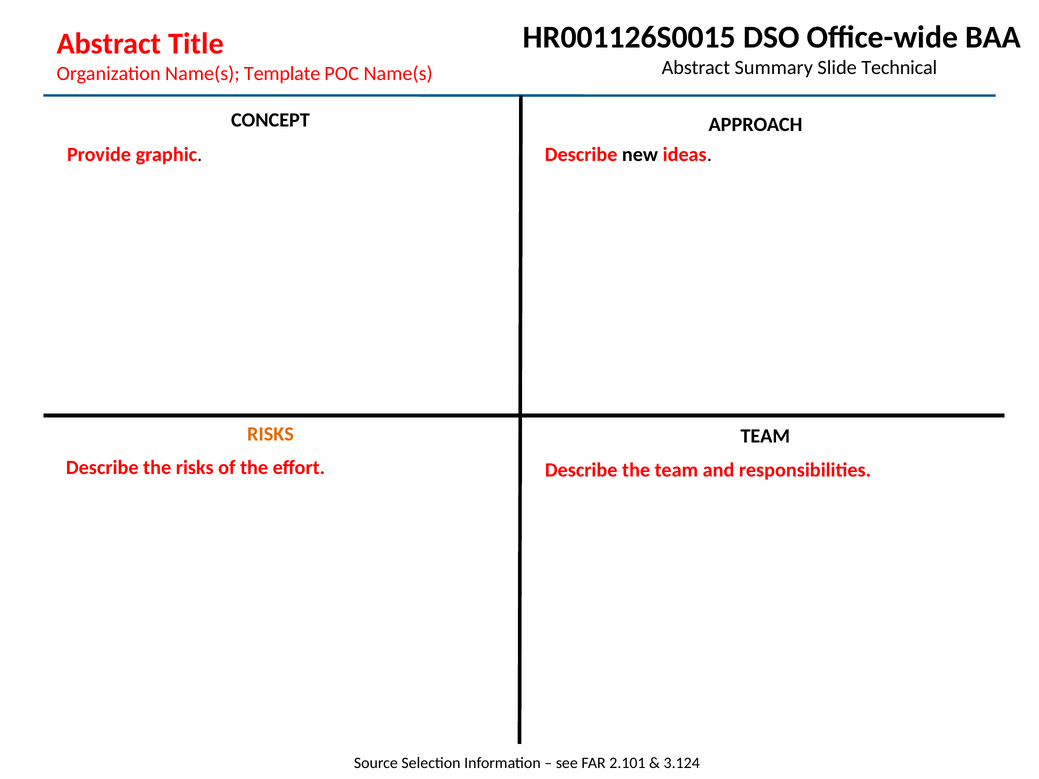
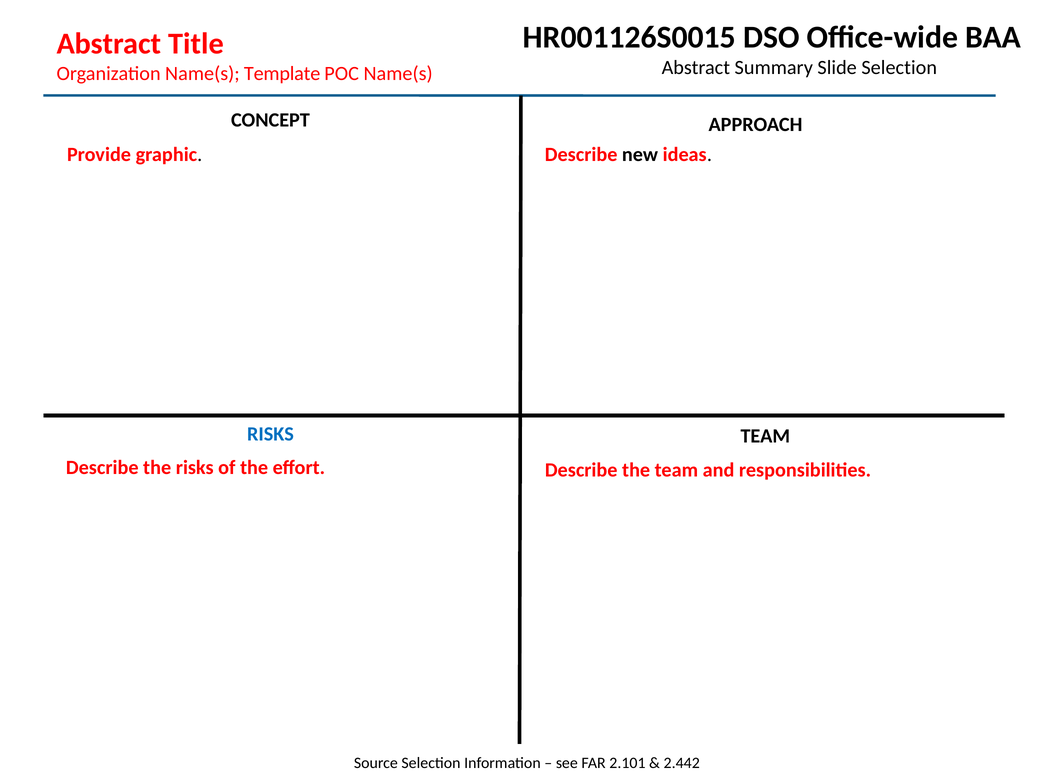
Slide Technical: Technical -> Selection (899, 68)
RISKS colour: orange -> blue (270, 434)
3.124: 3.124 -> 2.442 (682, 763)
